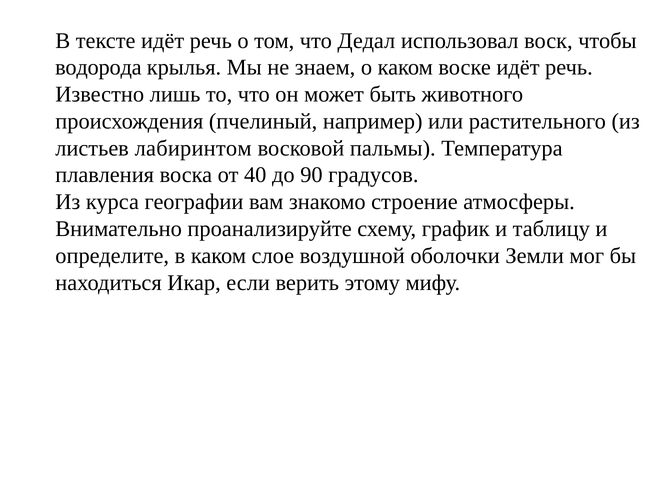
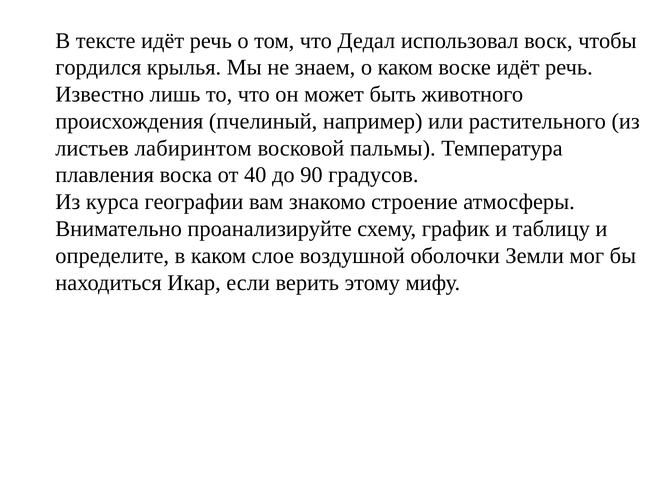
водорода: водорода -> гордился (98, 68)
